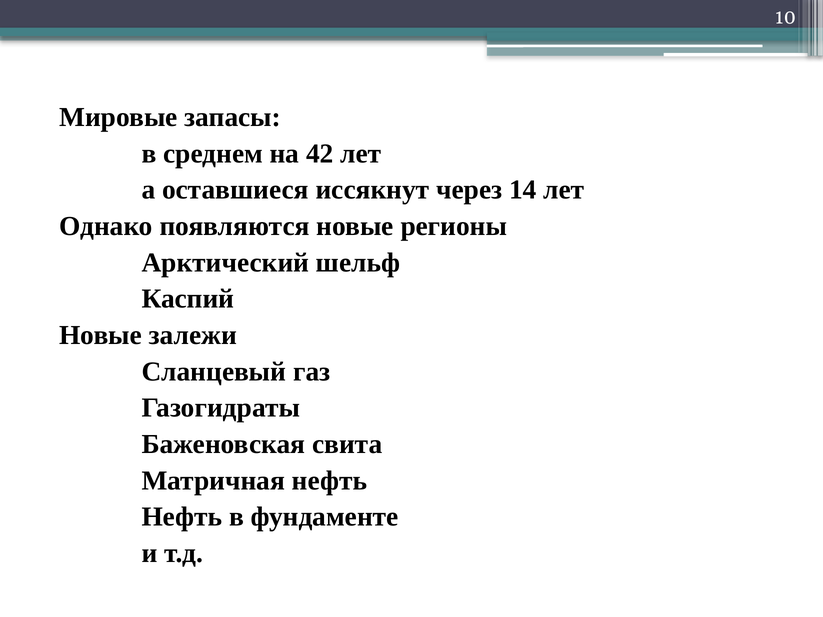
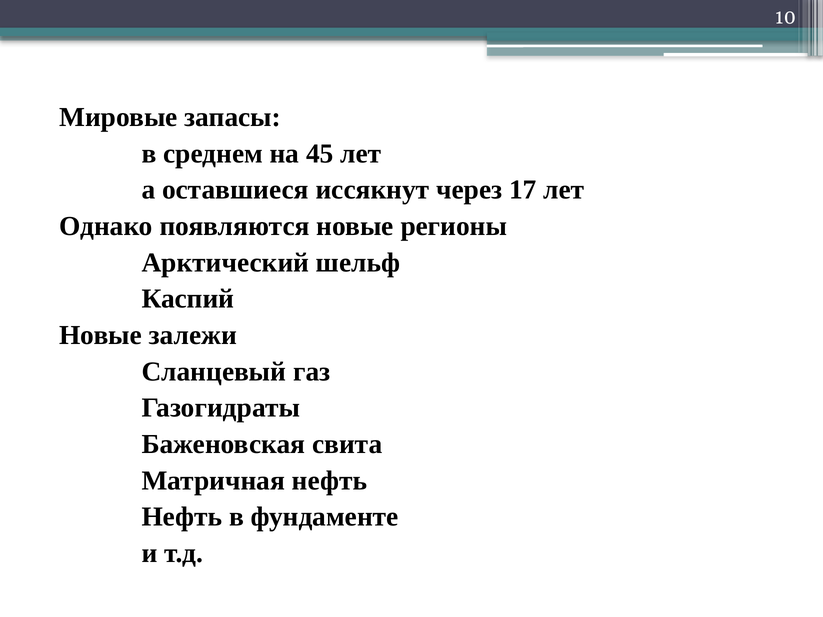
42: 42 -> 45 (320, 154)
14: 14 -> 17 (523, 190)
